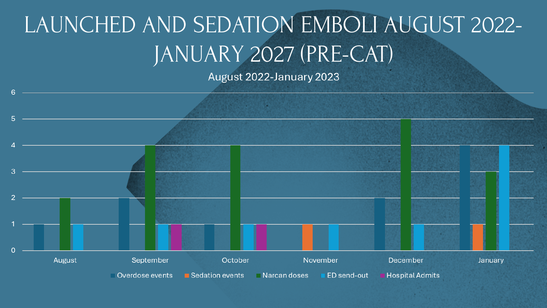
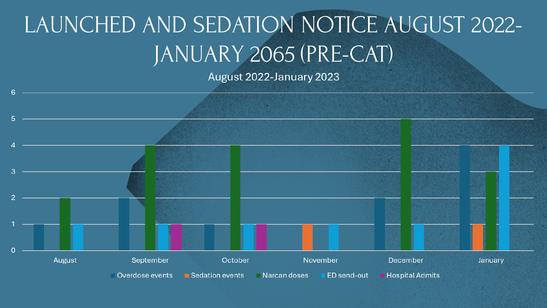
EMBOLI: EMBOLI -> NOTICE (340, 24)
2027: 2027 -> 2065 (273, 54)
